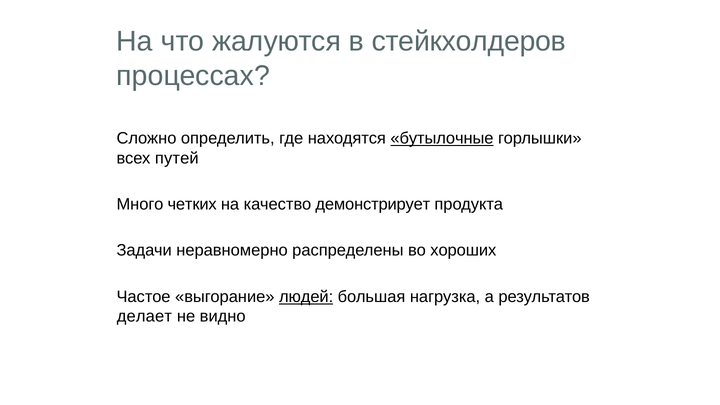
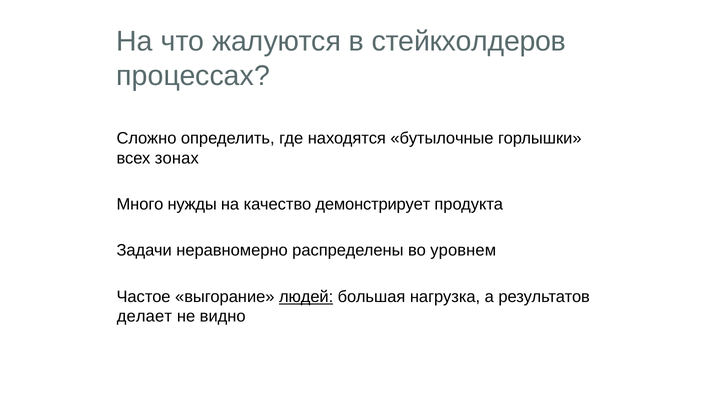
бутылочные underline: present -> none (442, 138)
путей: путей -> зонах (177, 158)
четких: четких -> нужды (192, 204)
хороших: хороших -> уровнем (463, 251)
